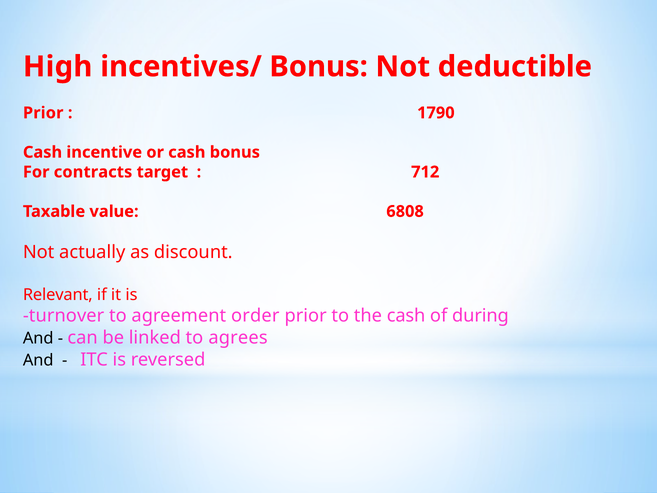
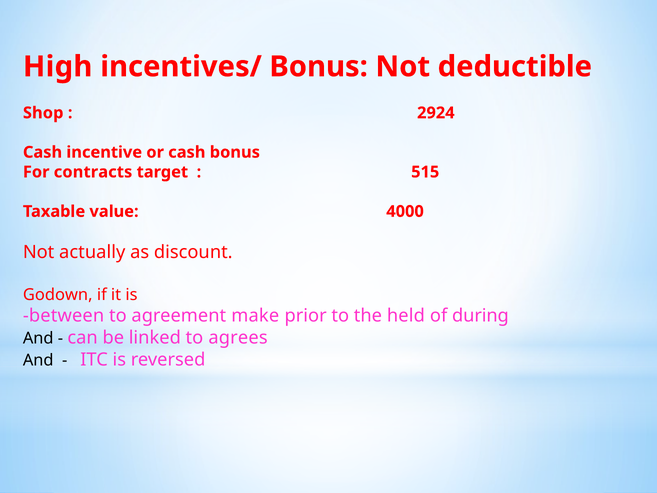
Prior: Prior -> Shop (43, 113)
1790: 1790 -> 2924 (436, 113)
712: 712 -> 515 (425, 172)
6808: 6808 -> 4000 (405, 211)
Relevant: Relevant -> Godown (58, 295)
turnover: turnover -> between (64, 316)
order: order -> make (255, 316)
the cash: cash -> held (406, 316)
